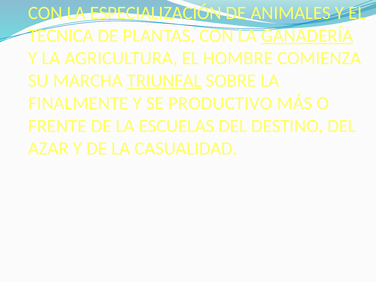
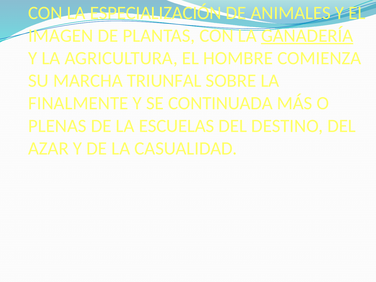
TECNICA: TECNICA -> IMAGEN (61, 36)
TRIUNFAL underline: present -> none (164, 81)
PRODUCTIVO: PRODUCTIVO -> CONTINUADA (220, 103)
FRENTE: FRENTE -> PLENAS (57, 126)
